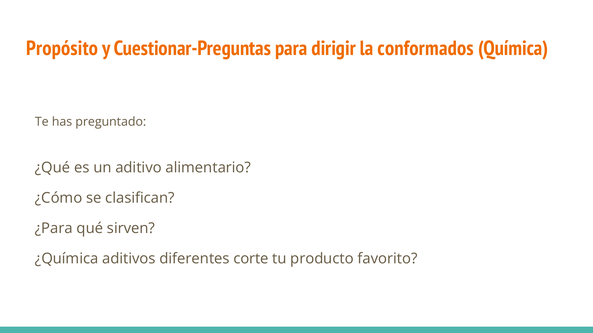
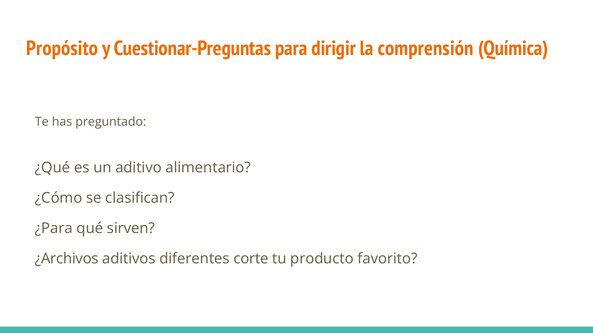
conformados: conformados -> comprensión (426, 49)
¿Química: ¿Química -> ¿Archivos (67, 259)
